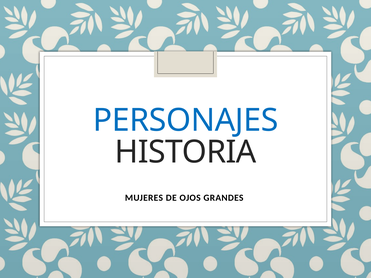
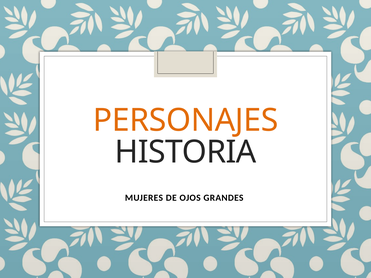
PERSONAJES colour: blue -> orange (186, 120)
